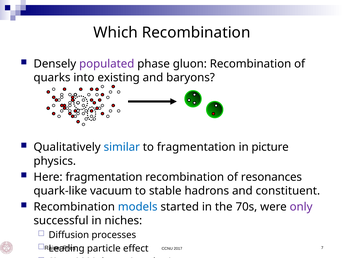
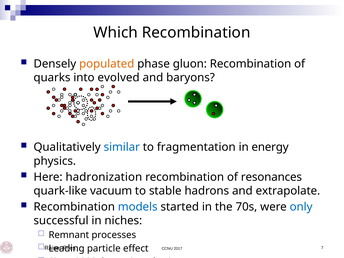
populated colour: purple -> orange (107, 64)
existing: existing -> evolved (119, 78)
picture: picture -> energy (270, 147)
Here fragmentation: fragmentation -> hadronization (104, 177)
constituent: constituent -> extrapolate (288, 191)
only colour: purple -> blue (301, 207)
Diffusion: Diffusion -> Remnant (69, 235)
